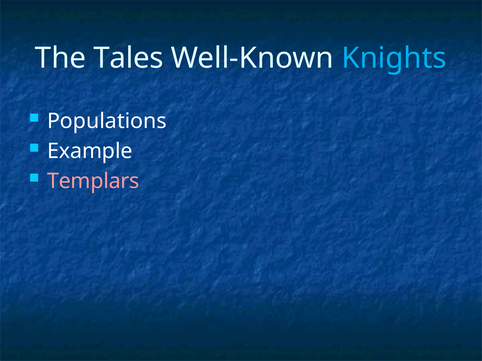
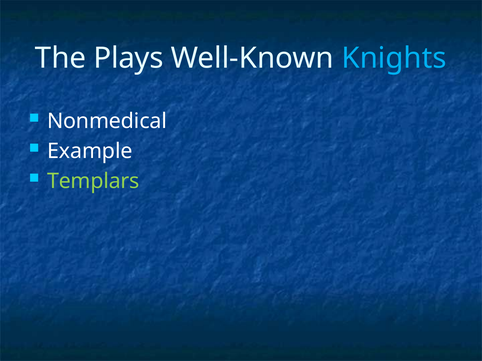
Tales: Tales -> Plays (129, 58)
Populations: Populations -> Nonmedical (107, 121)
Templars colour: pink -> light green (93, 181)
